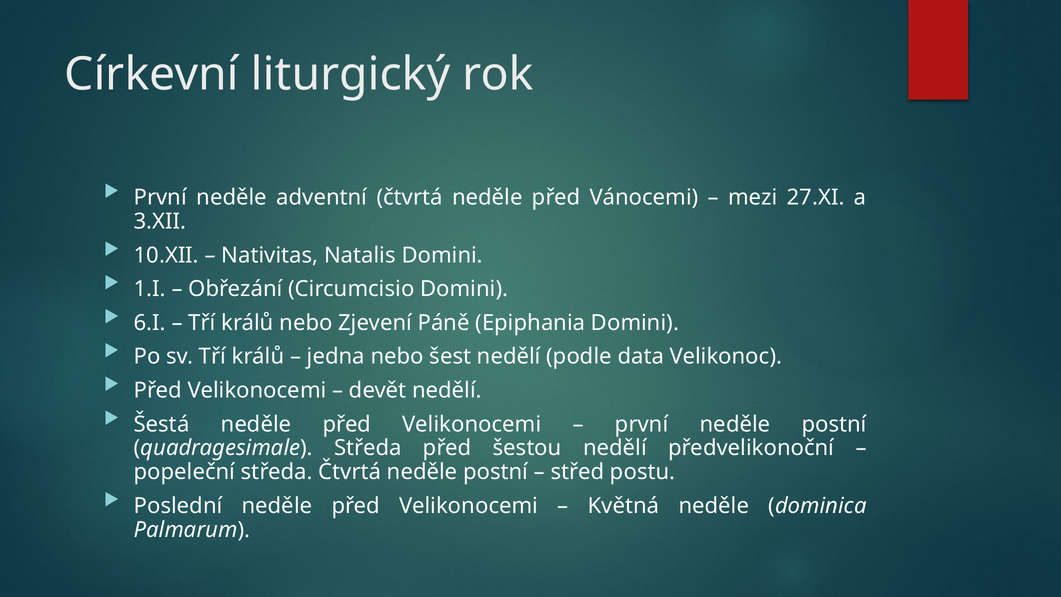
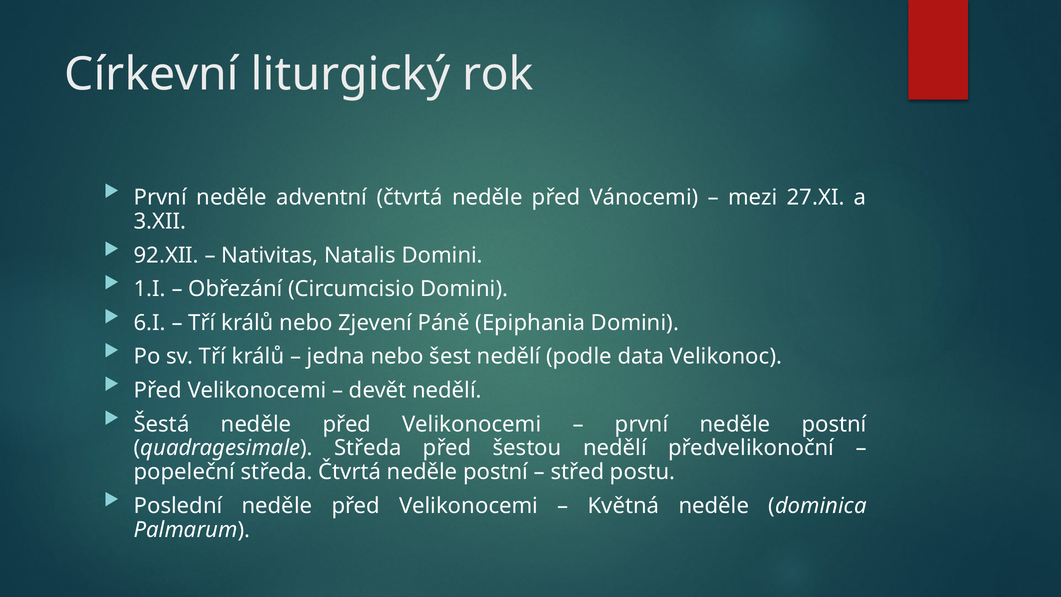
10.XII: 10.XII -> 92.XII (166, 255)
